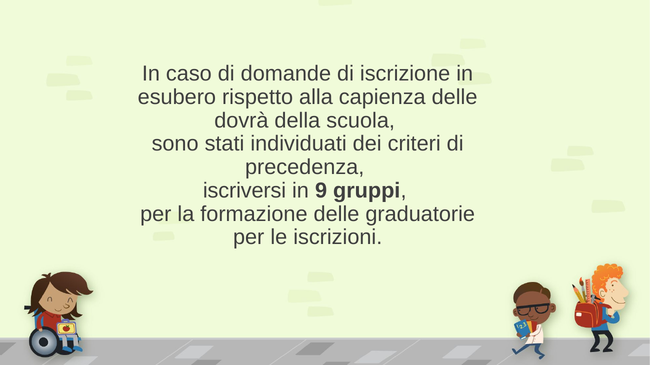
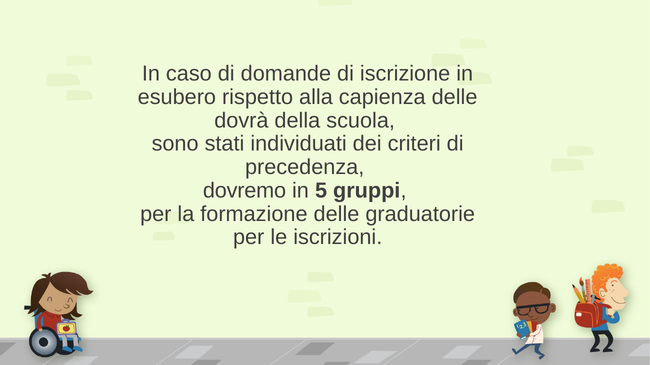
iscriversi: iscriversi -> dovremo (245, 191)
9: 9 -> 5 (321, 191)
